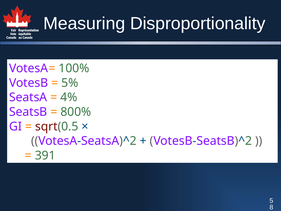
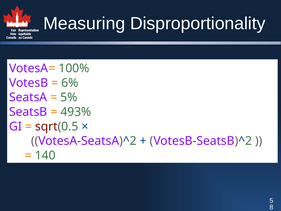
5%: 5% -> 6% (70, 83)
4%: 4% -> 5% (69, 97)
800%: 800% -> 493% (76, 112)
391: 391 -> 140 (45, 155)
